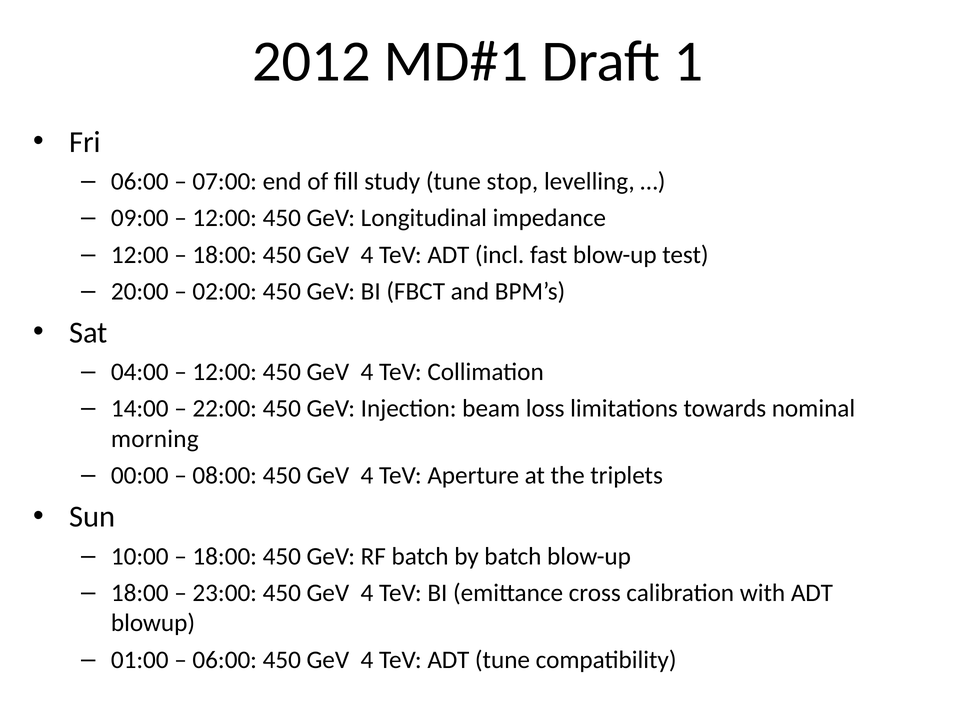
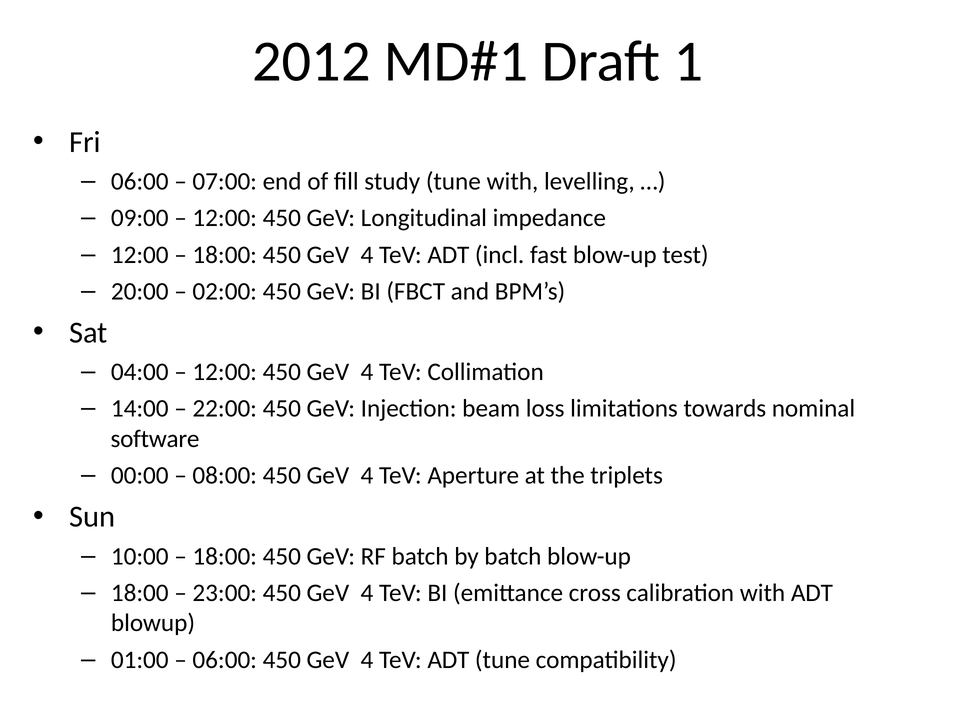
tune stop: stop -> with (512, 181)
morning: morning -> software (155, 439)
